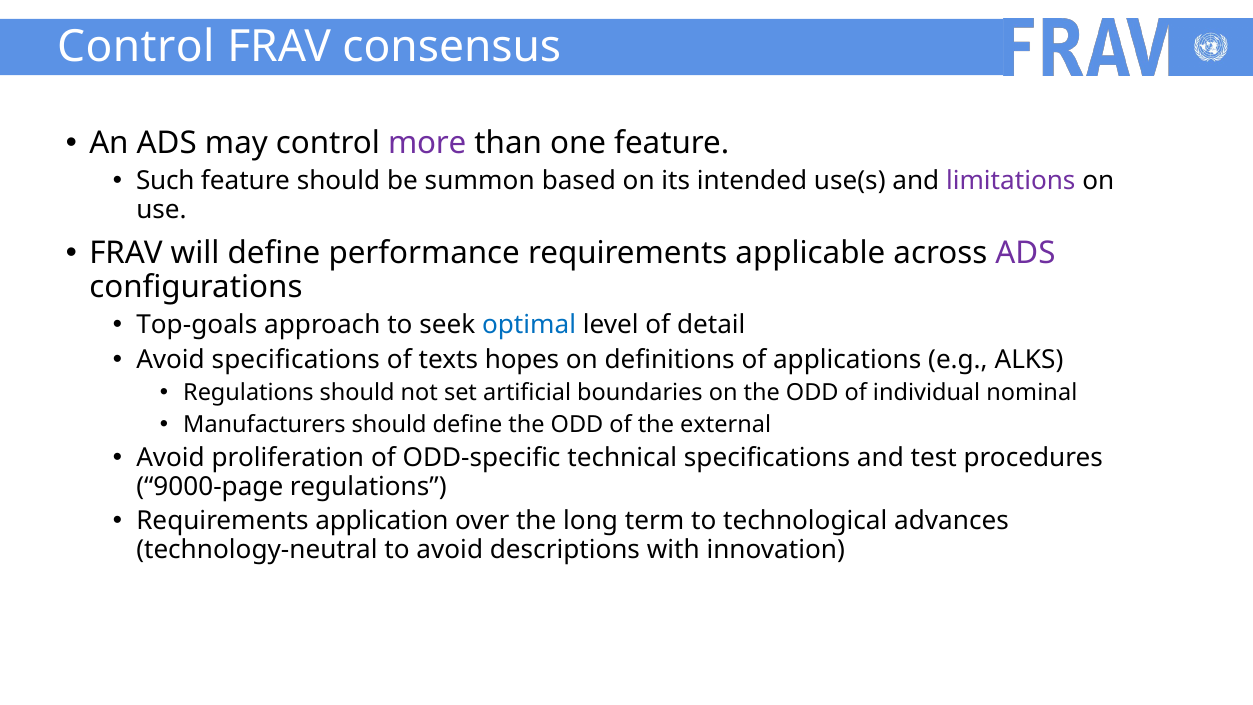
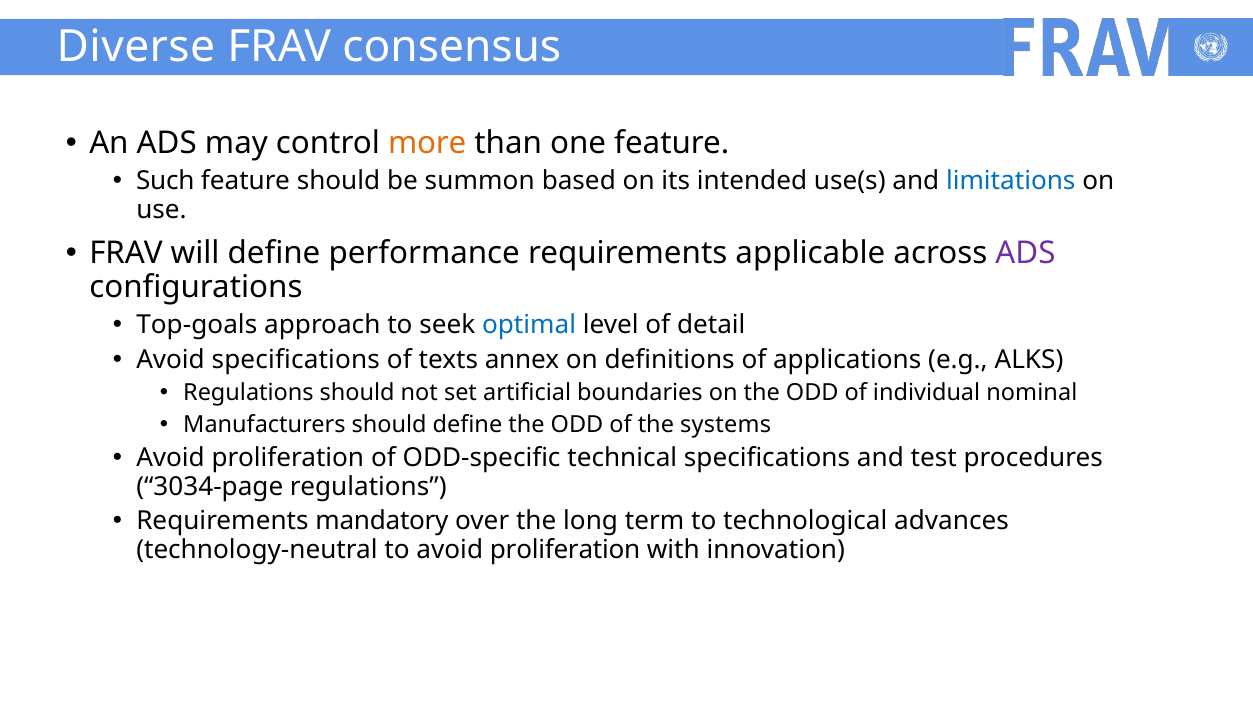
Control: Control -> Diverse (136, 47)
more colour: purple -> orange (427, 144)
limitations colour: purple -> blue (1011, 181)
hopes: hopes -> annex (522, 360)
external: external -> systems (726, 425)
9000-page: 9000-page -> 3034-page (210, 486)
application: application -> mandatory (382, 521)
to avoid descriptions: descriptions -> proliferation (565, 549)
